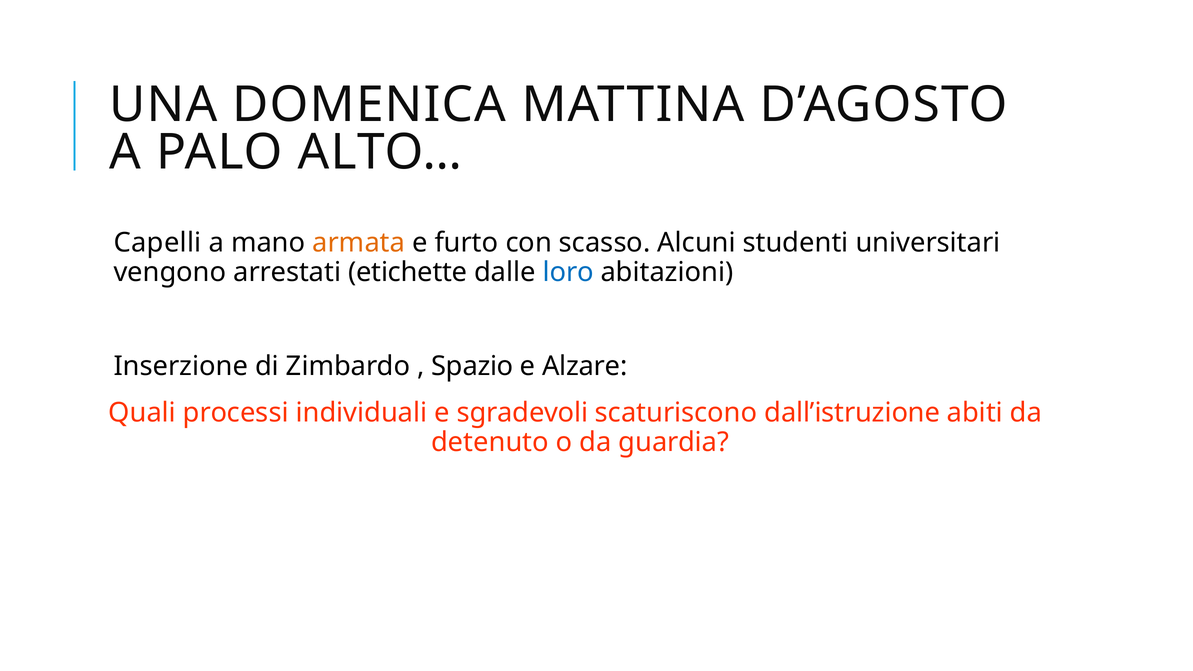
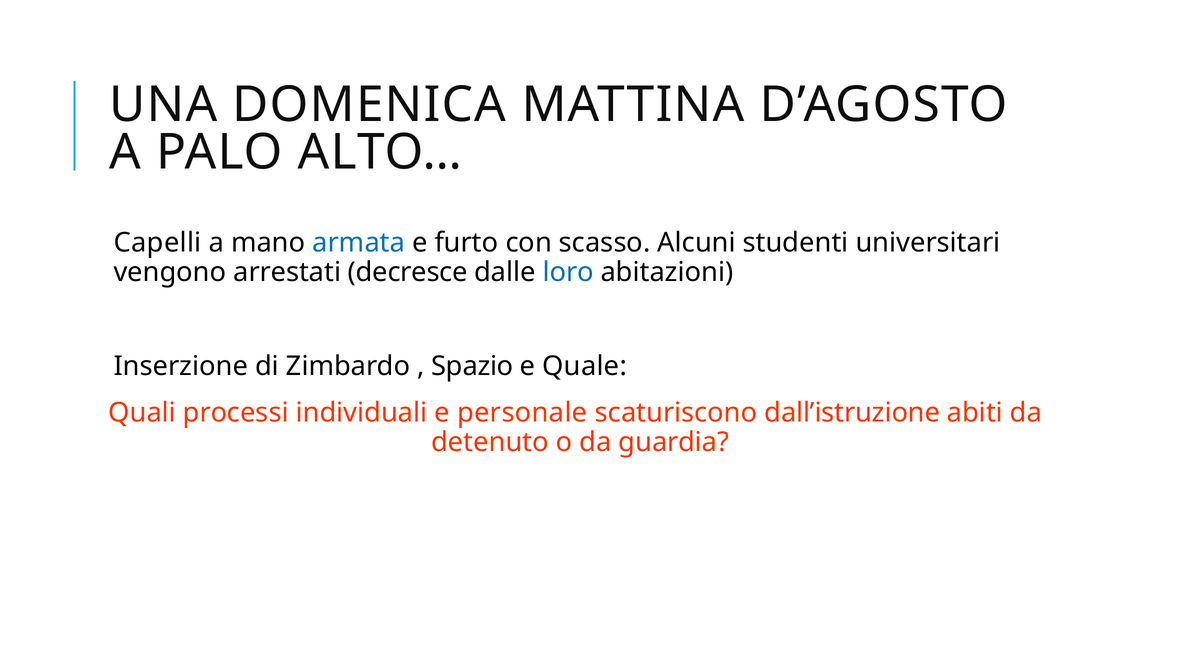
armata colour: orange -> blue (359, 243)
etichette: etichette -> decresce (408, 272)
Alzare: Alzare -> Quale (585, 366)
sgradevoli: sgradevoli -> personale (522, 413)
